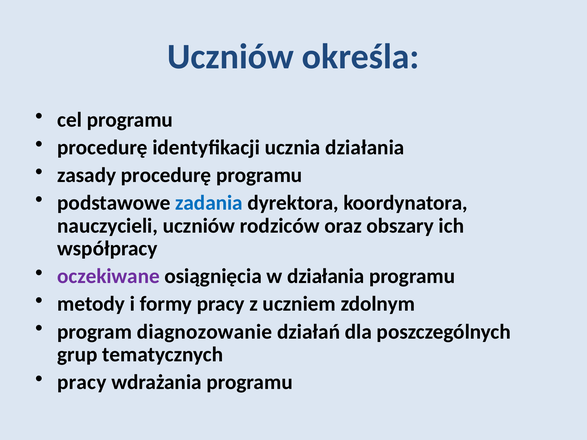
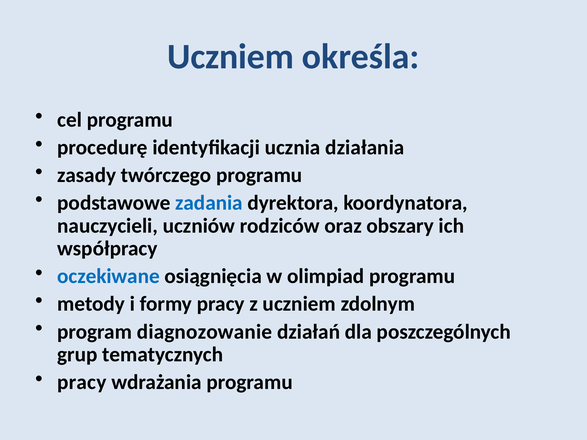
Uczniów: Uczniów -> Uczniem (231, 57)
zasady procedurę: procedurę -> twórczego (166, 175)
oczekiwane colour: purple -> blue (108, 276)
w działania: działania -> olimpiad (326, 276)
